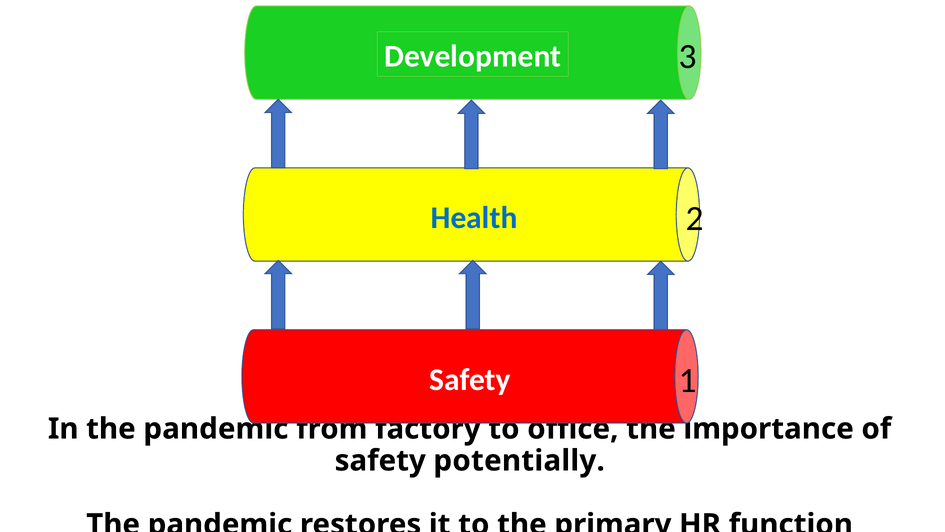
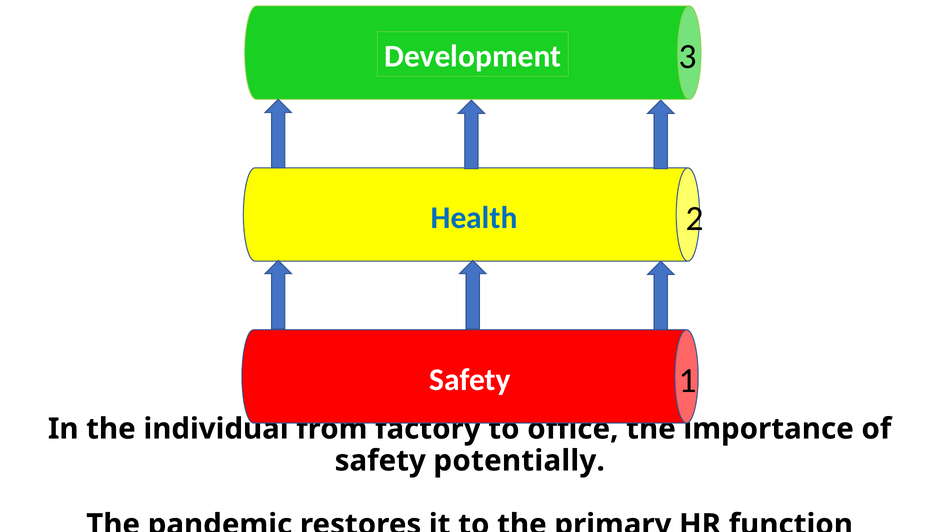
In the pandemic: pandemic -> individual (216, 428)
